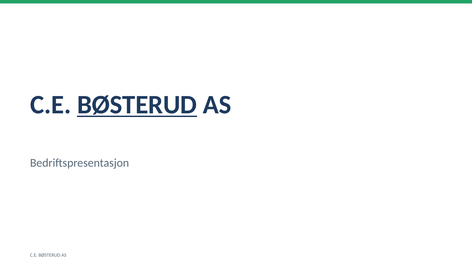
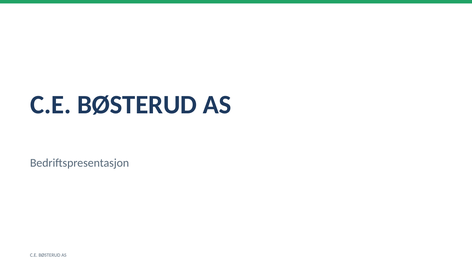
BØSTERUD underline: present -> none (137, 105)
